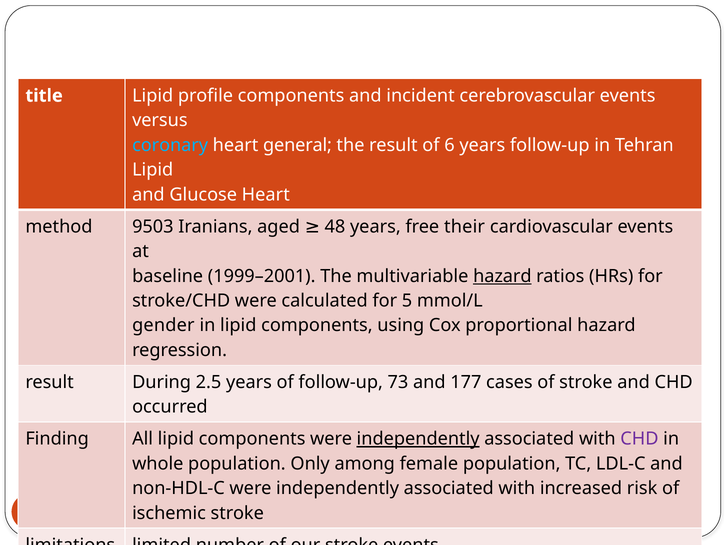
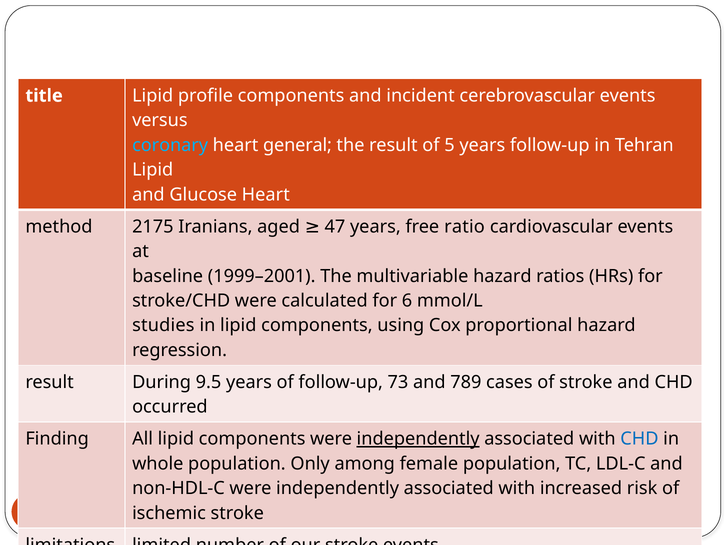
6: 6 -> 5 (449, 145)
9503: 9503 -> 2175 (153, 226)
48: 48 -> 47 (335, 226)
their: their -> ratio (465, 226)
hazard underline: present -> none (502, 276)
5: 5 -> 6 (407, 301)
gender: gender -> studies (163, 325)
2.5: 2.5 -> 9.5 (209, 382)
177: 177 -> 789 (466, 382)
CHD colour: purple -> blue (639, 439)
